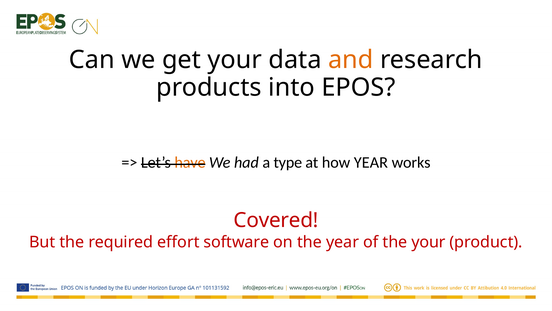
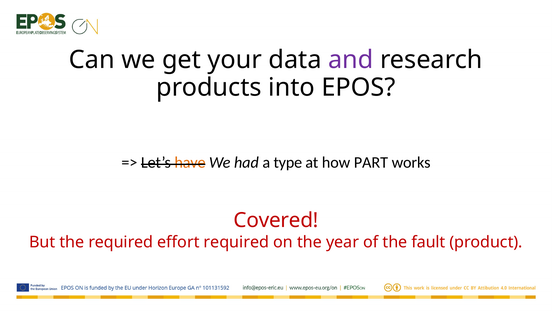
and colour: orange -> purple (351, 60)
how YEAR: YEAR -> PART (371, 162)
effort software: software -> required (236, 242)
the your: your -> fault (428, 242)
